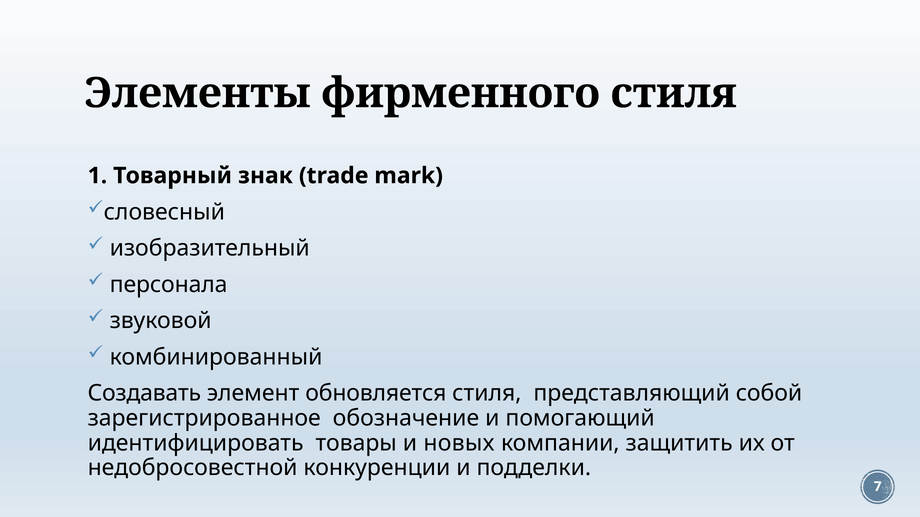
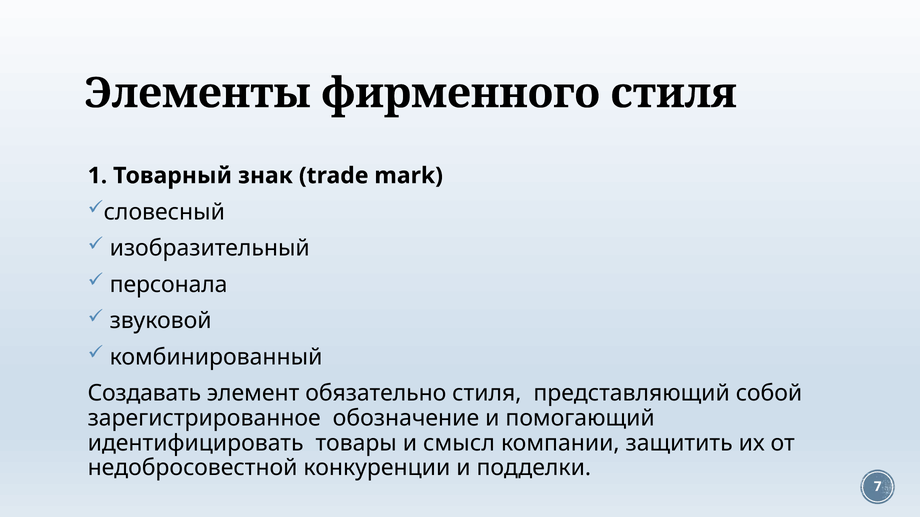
обновляется: обновляется -> обязательно (376, 394)
новых: новых -> смысл (459, 443)
